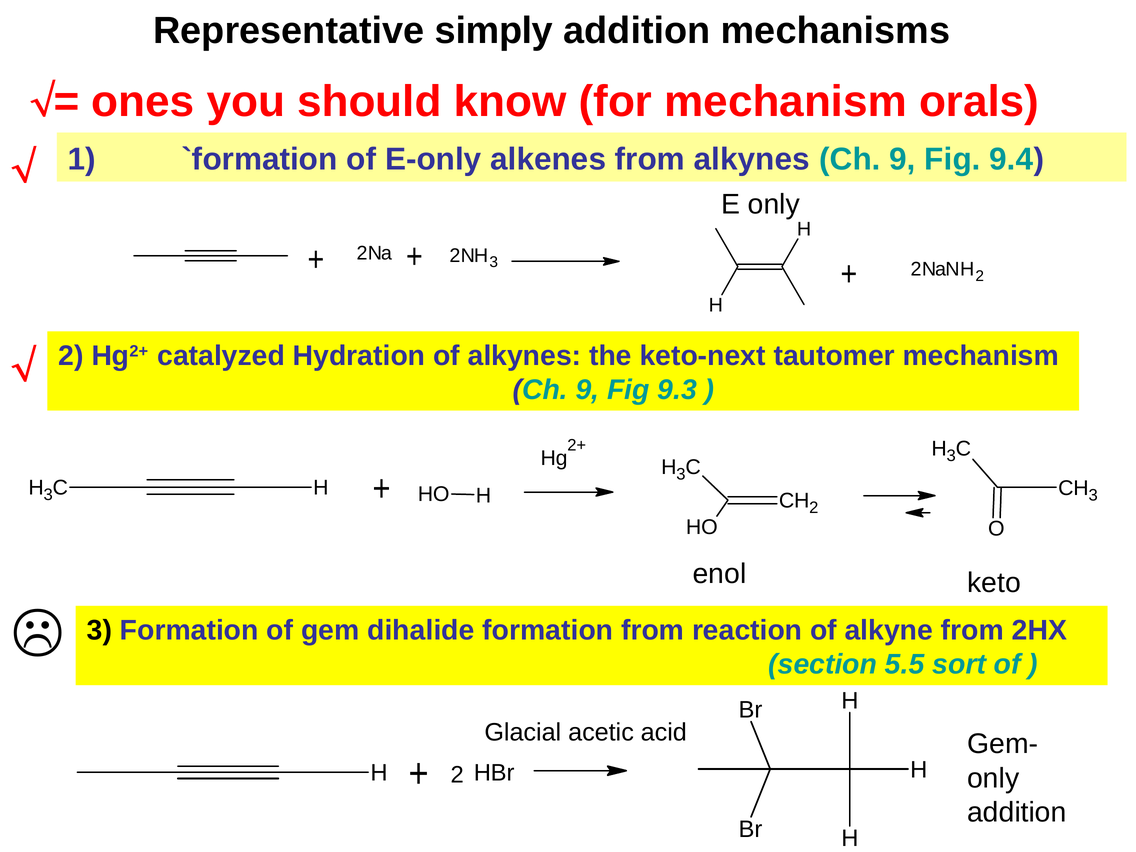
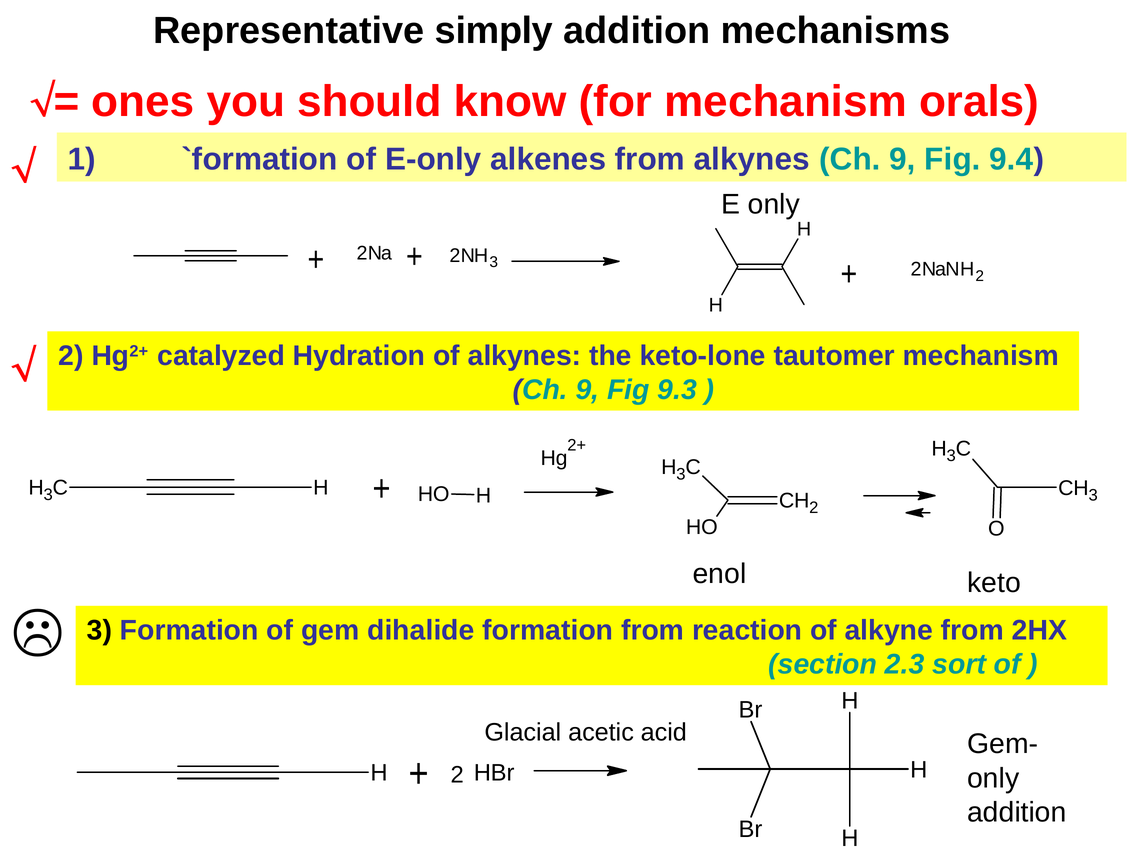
keto-next: keto-next -> keto-lone (703, 356)
5.5: 5.5 -> 2.3 (905, 665)
